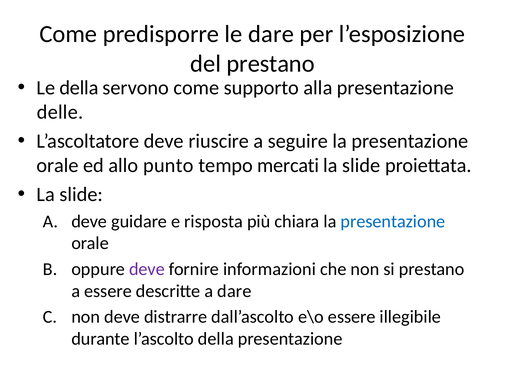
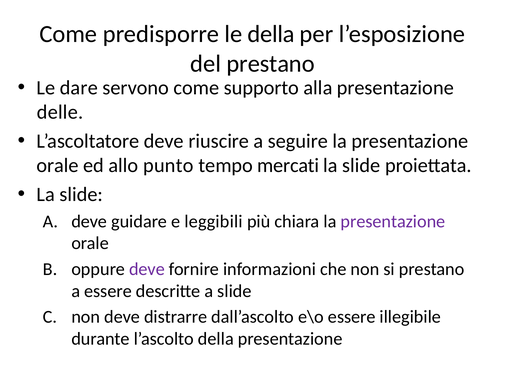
le dare: dare -> della (271, 34)
Le della: della -> dare (79, 88)
risposta: risposta -> leggibili (214, 221)
presentazione colour: blue -> purple (393, 221)
a dare: dare -> slide (234, 291)
